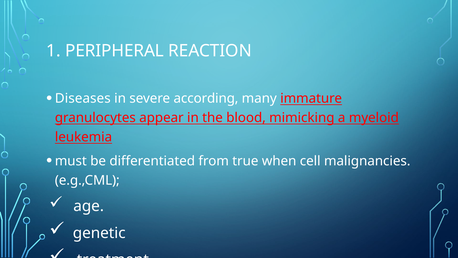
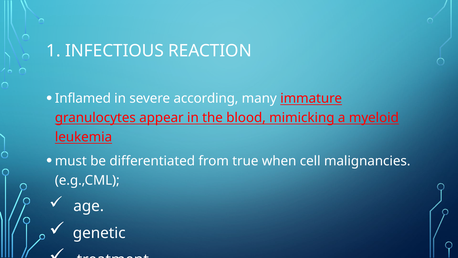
PERIPHERAL: PERIPHERAL -> INFECTIOUS (114, 51)
Diseases: Diseases -> Inflamed (83, 98)
